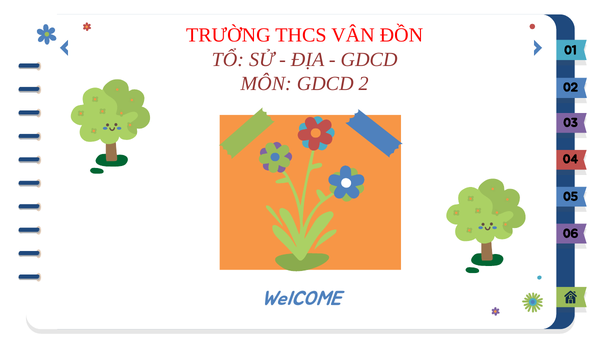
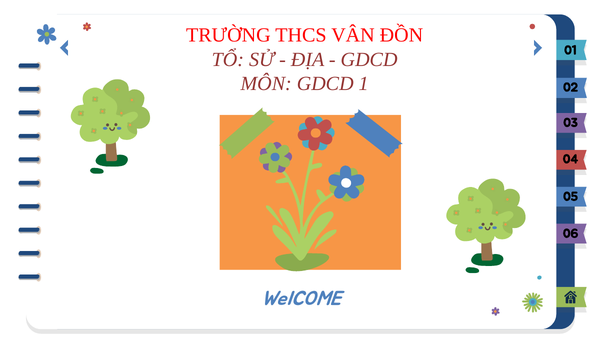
2: 2 -> 1 (364, 84)
